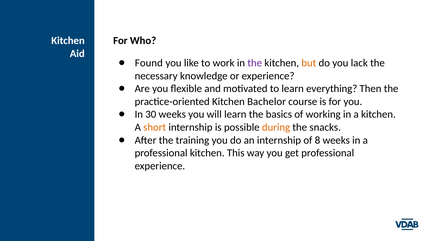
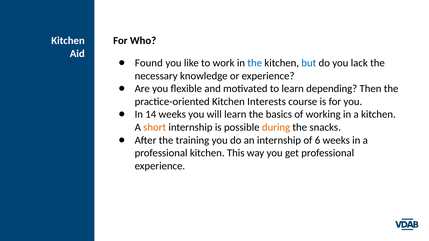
the colour: purple -> blue (255, 63)
but colour: orange -> blue (309, 63)
everything: everything -> depending (332, 89)
Bachelor: Bachelor -> Interests (267, 102)
30: 30 -> 14 (151, 115)
8: 8 -> 6 (317, 140)
